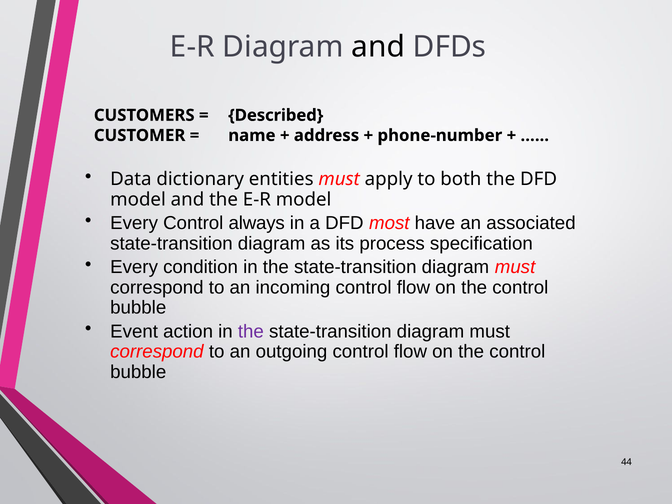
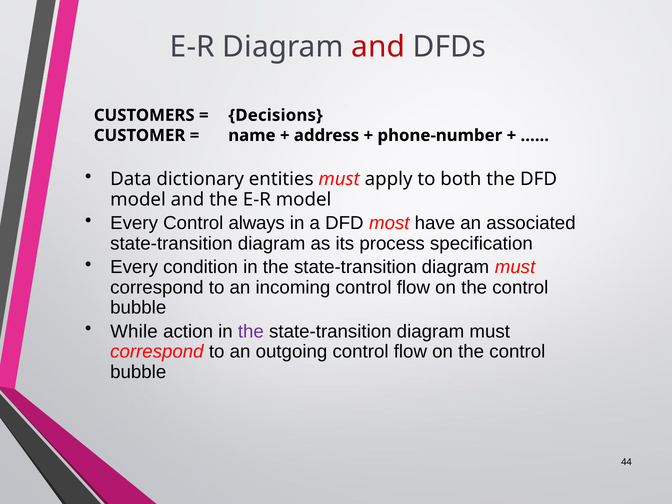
and colour: black -> red (378, 47)
Described: Described -> Decisions (276, 115)
Event: Event -> While (134, 332)
